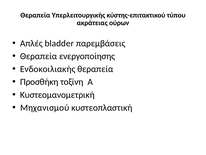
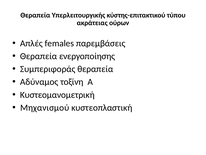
bladder: bladder -> females (59, 43)
Ενδοκοιλιακής: Ενδοκοιλιακής -> Συμπεριφοράς (48, 69)
Προσθήκη: Προσθήκη -> Αδύναμος (39, 82)
